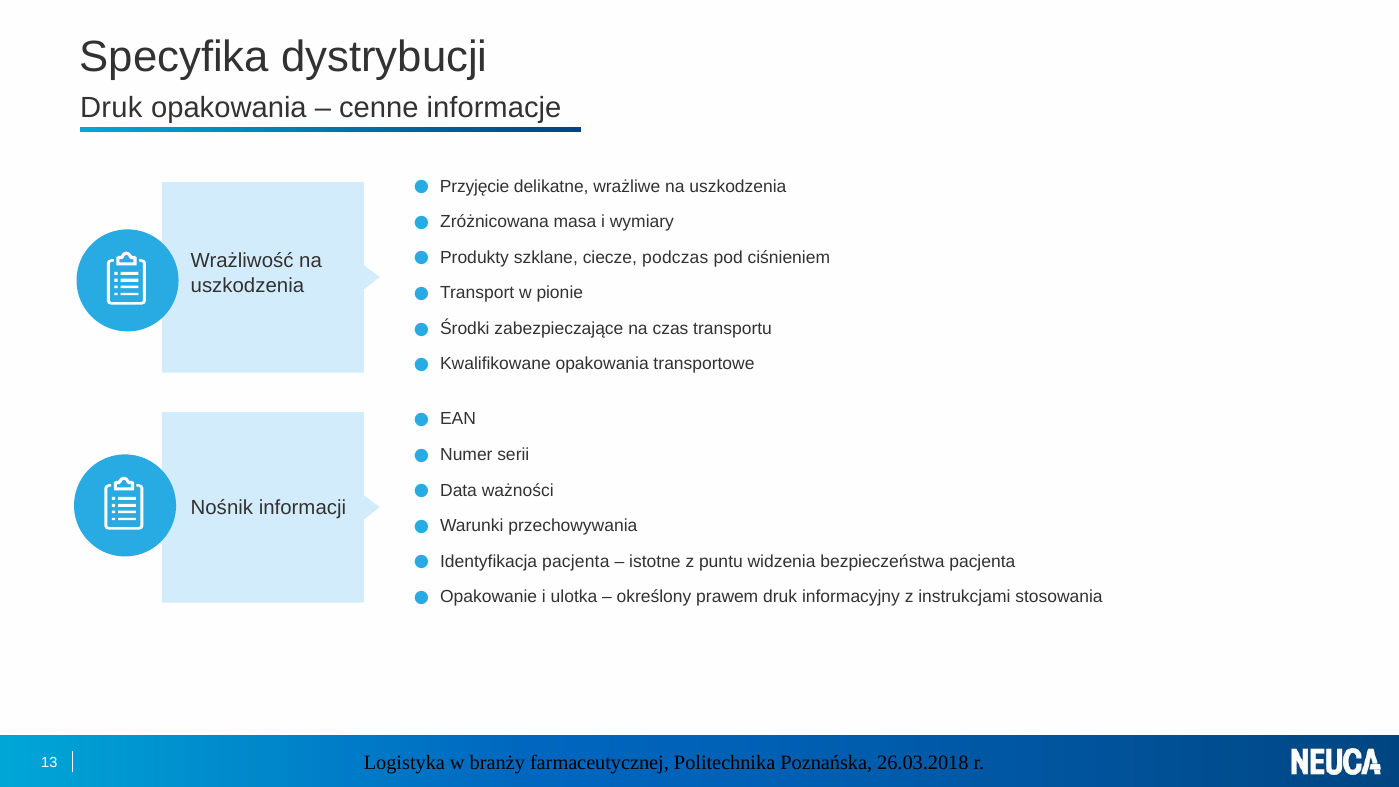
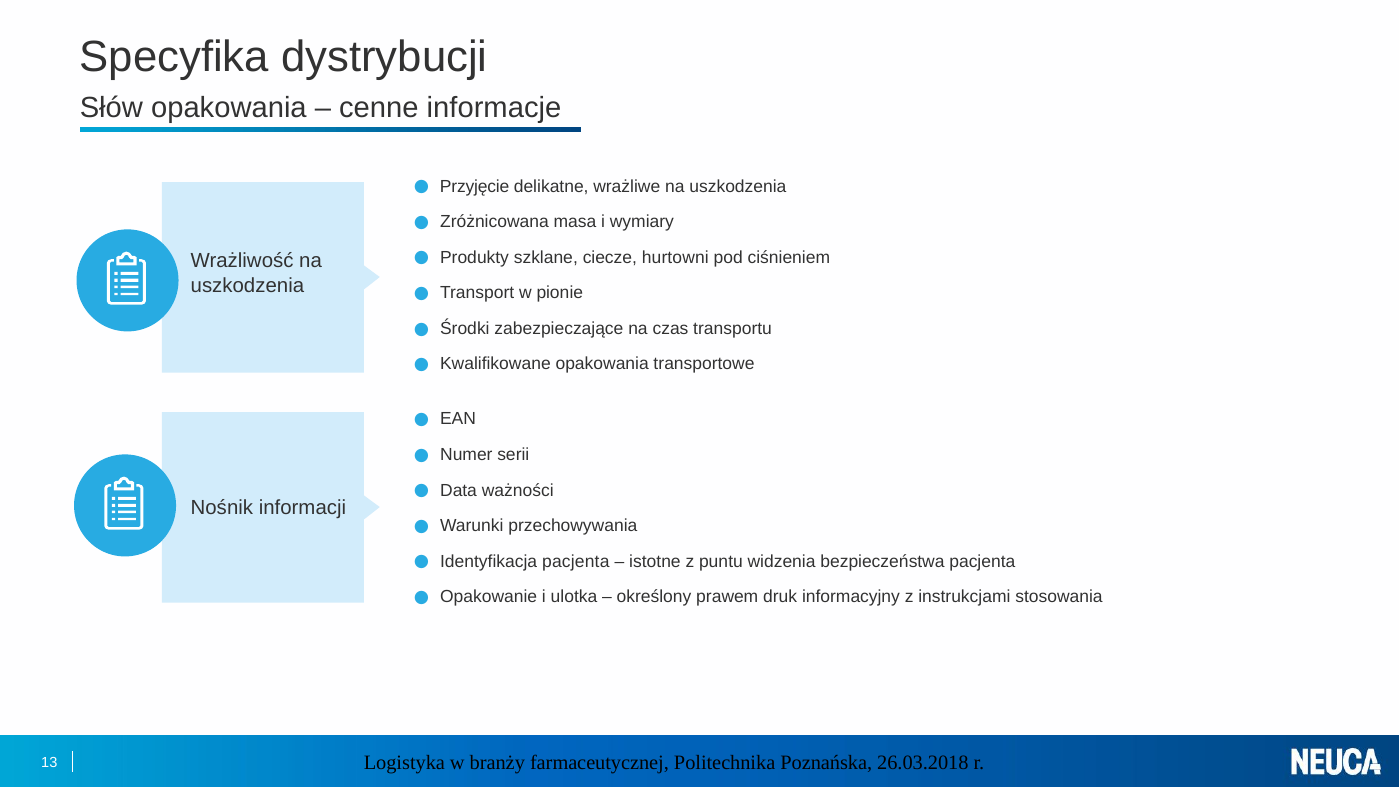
Druk: Druk -> Słów (111, 108)
podczas: podczas -> hurtowni (675, 257)
